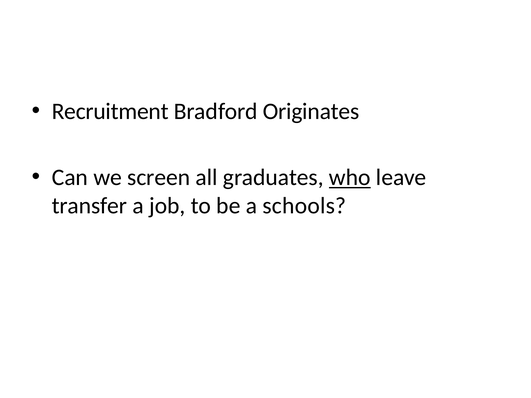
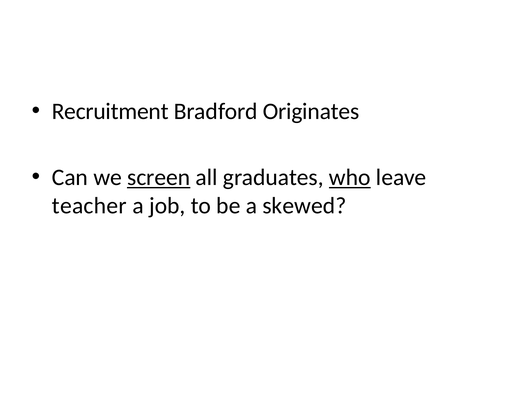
screen underline: none -> present (159, 178)
transfer: transfer -> teacher (89, 206)
schools: schools -> skewed (304, 206)
